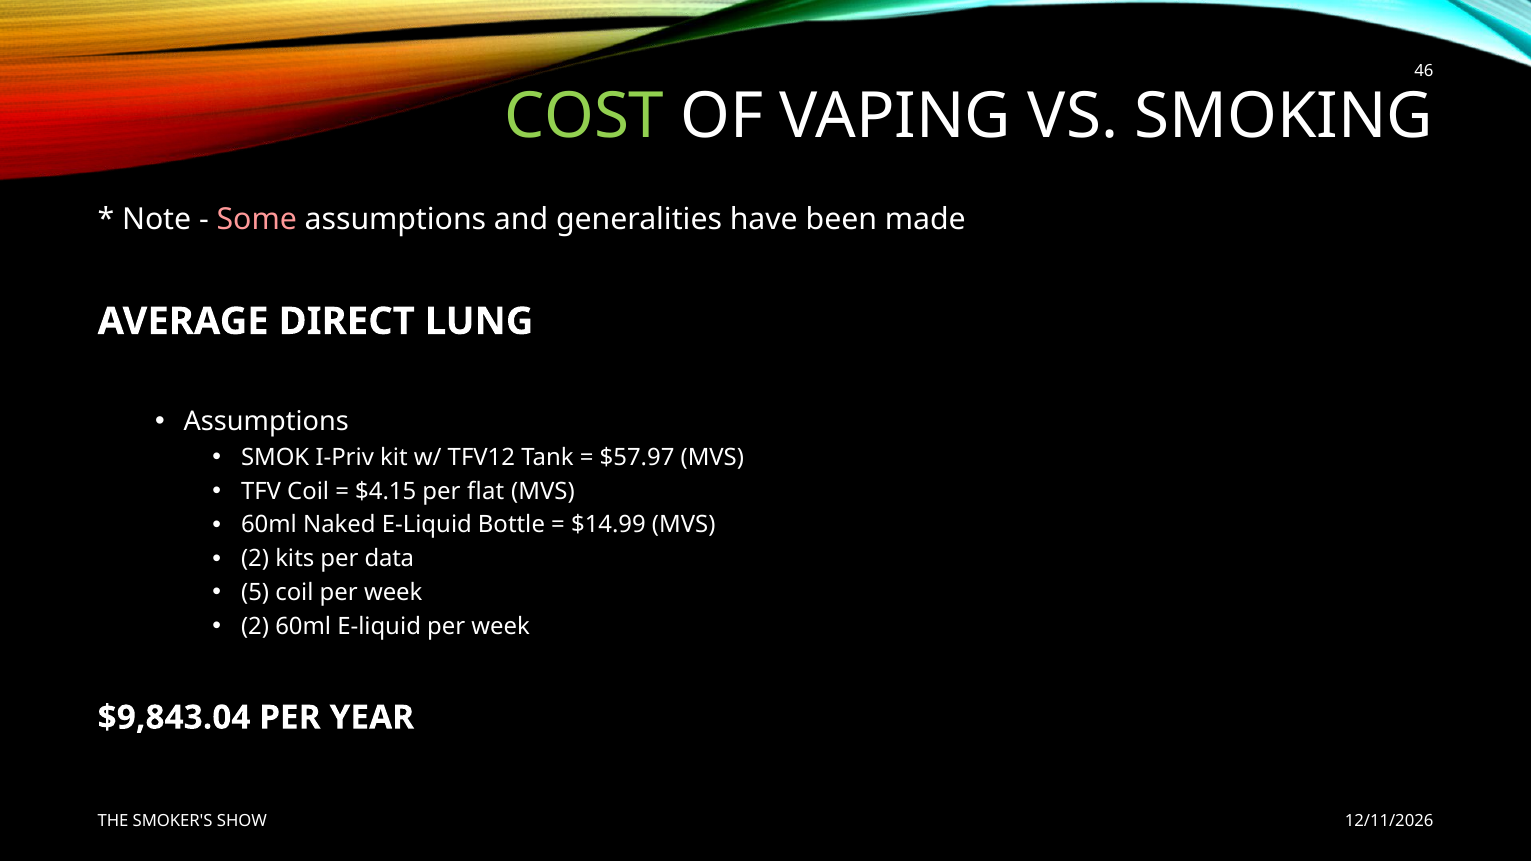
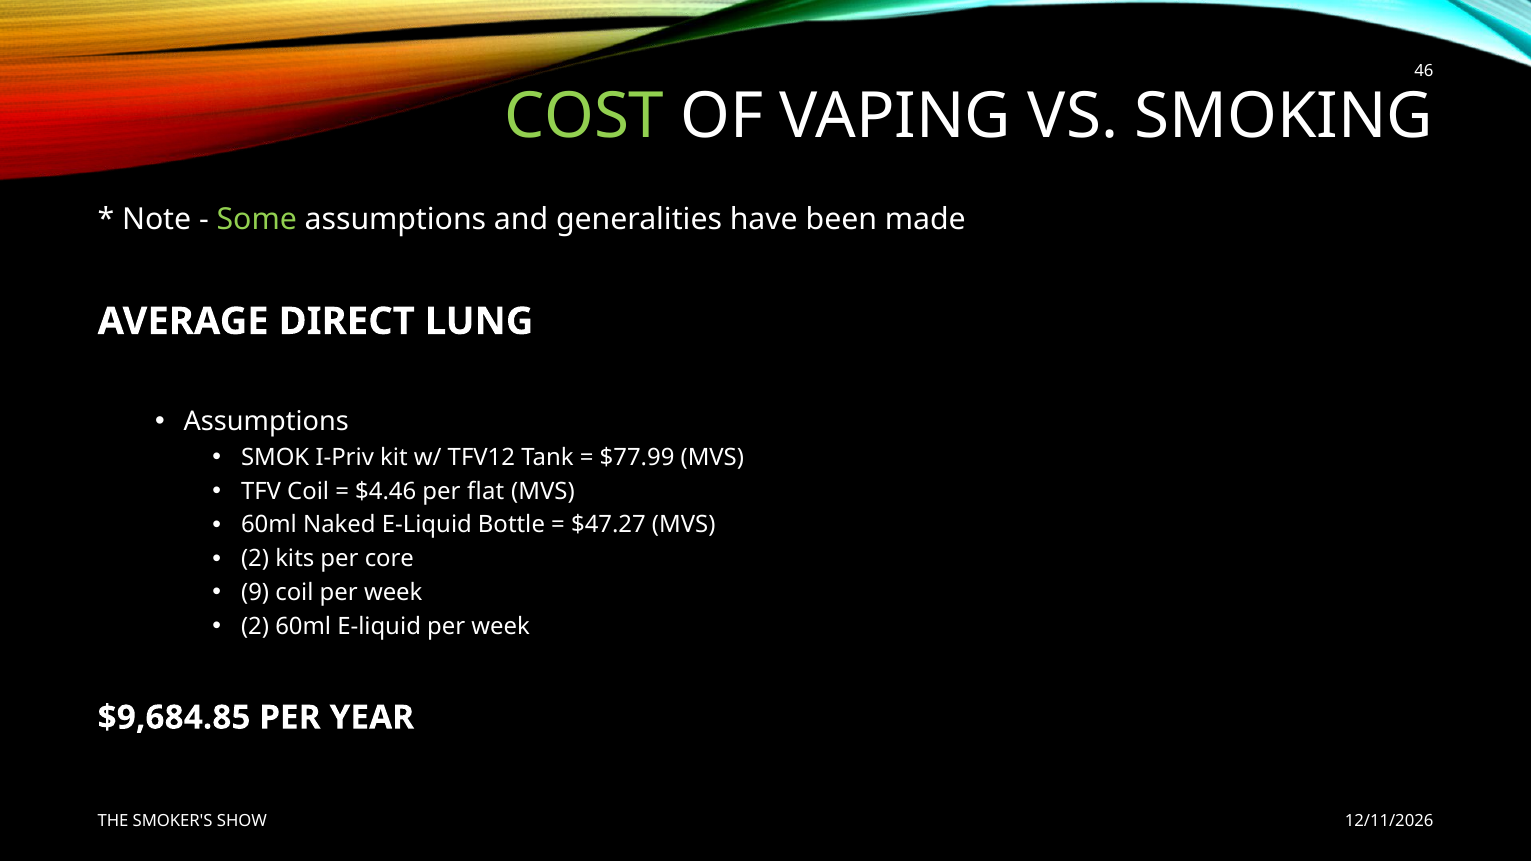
Some colour: pink -> light green (257, 220)
$57.97: $57.97 -> $77.99 (637, 458)
$4.15: $4.15 -> $4.46 (386, 491)
$14.99: $14.99 -> $47.27 (608, 525)
data: data -> core (389, 559)
5: 5 -> 9 (255, 593)
$9,843.04: $9,843.04 -> $9,684.85 (174, 718)
